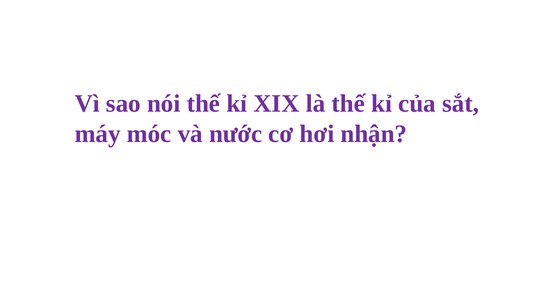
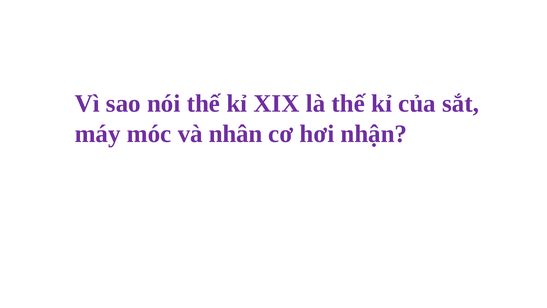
nước: nước -> nhân (236, 134)
